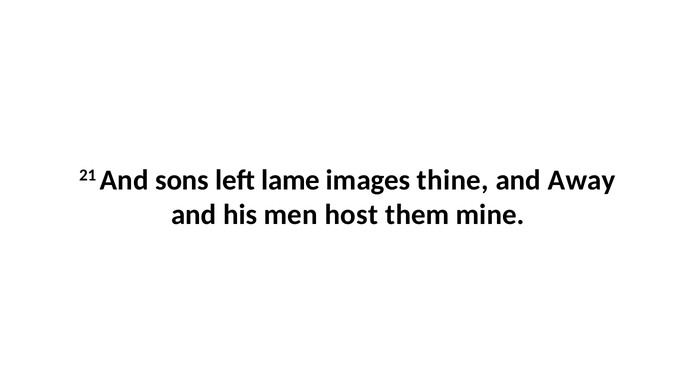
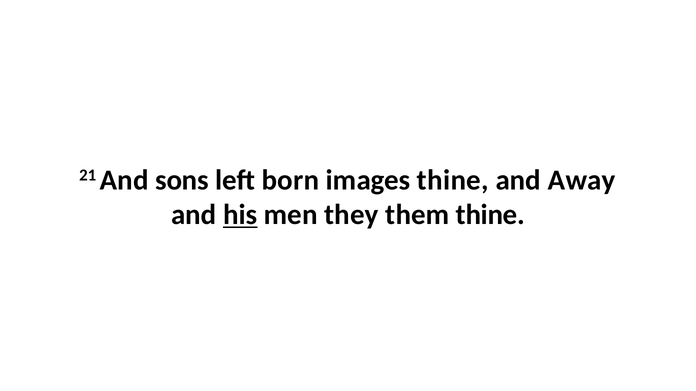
lame: lame -> born (290, 180)
his underline: none -> present (240, 215)
host: host -> they (351, 215)
them mine: mine -> thine (490, 215)
